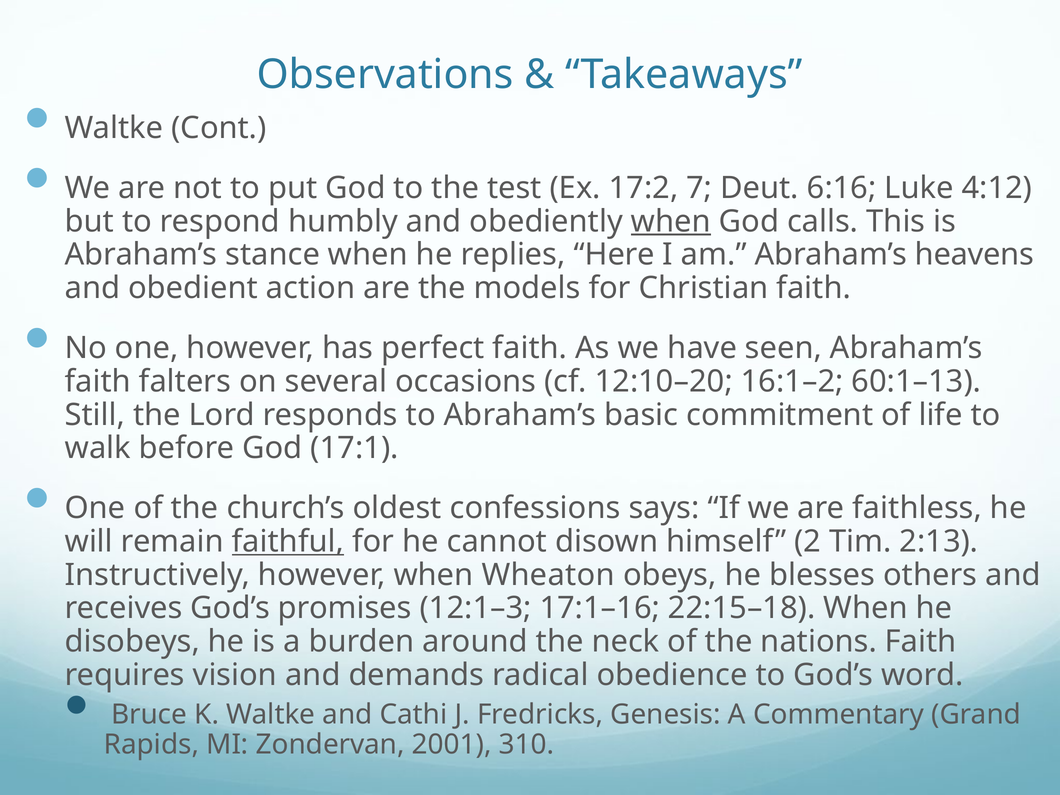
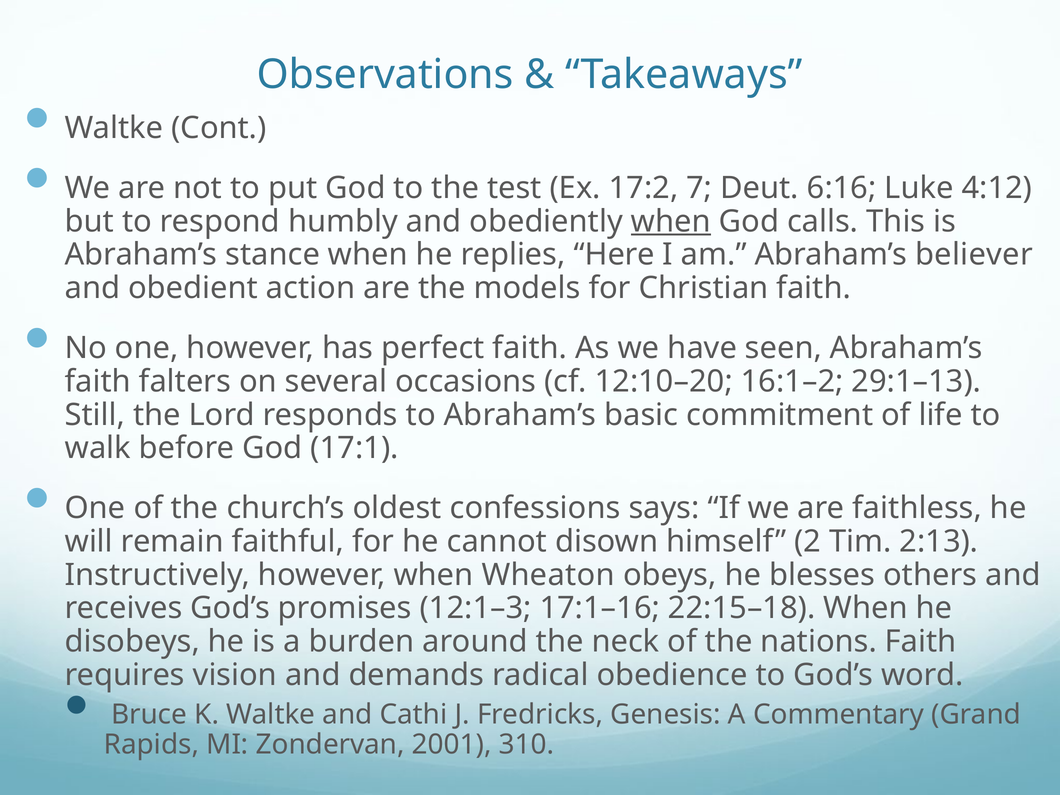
heavens: heavens -> believer (974, 255)
60:1–13: 60:1–13 -> 29:1–13 (916, 381)
faithful underline: present -> none (288, 541)
